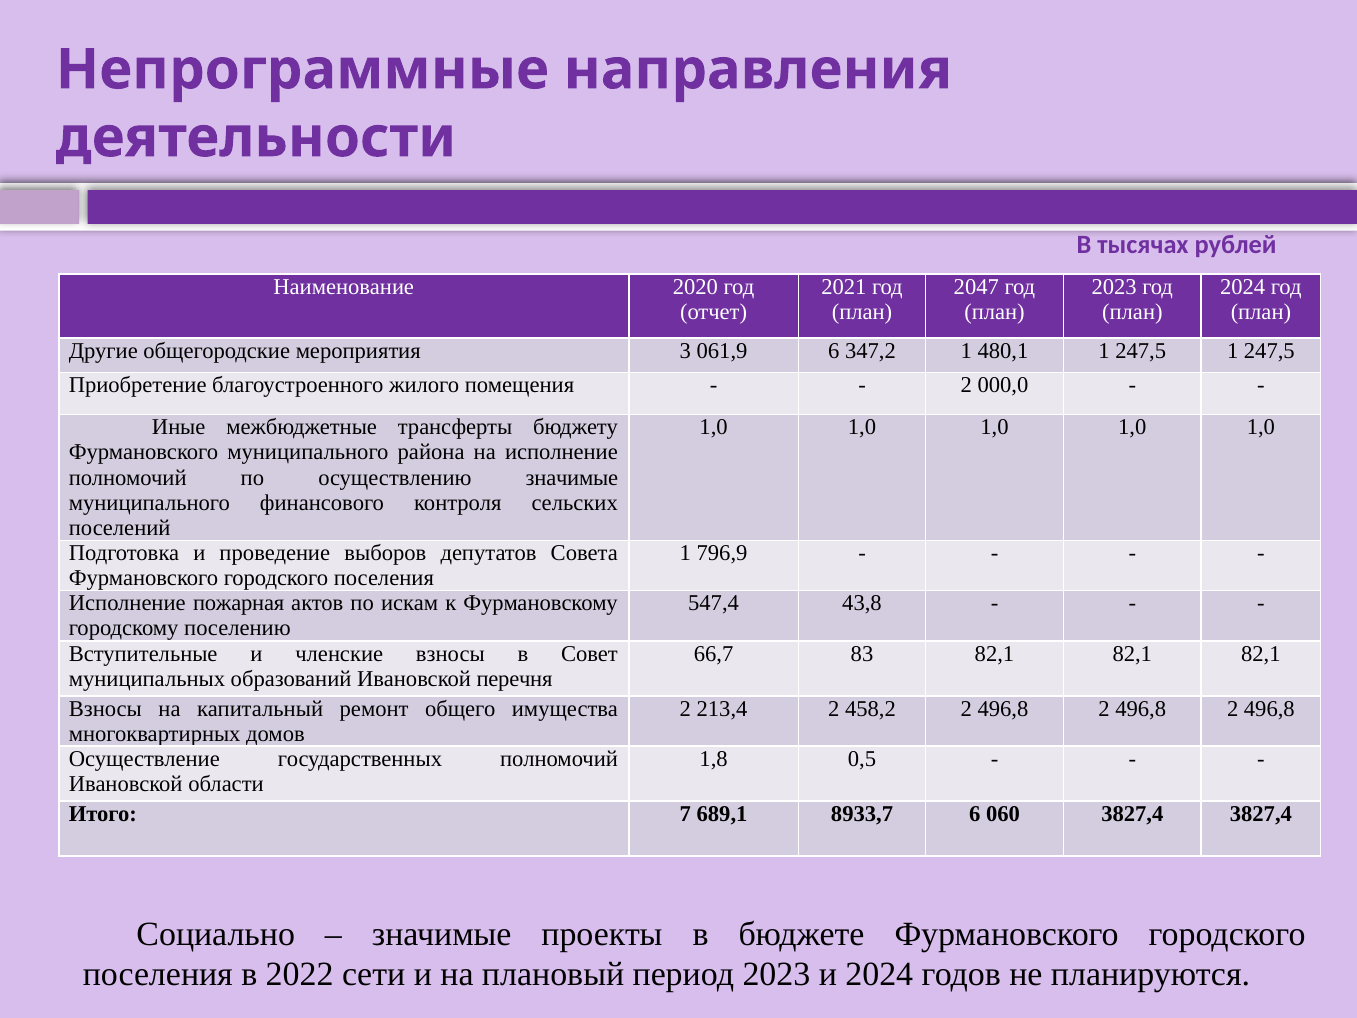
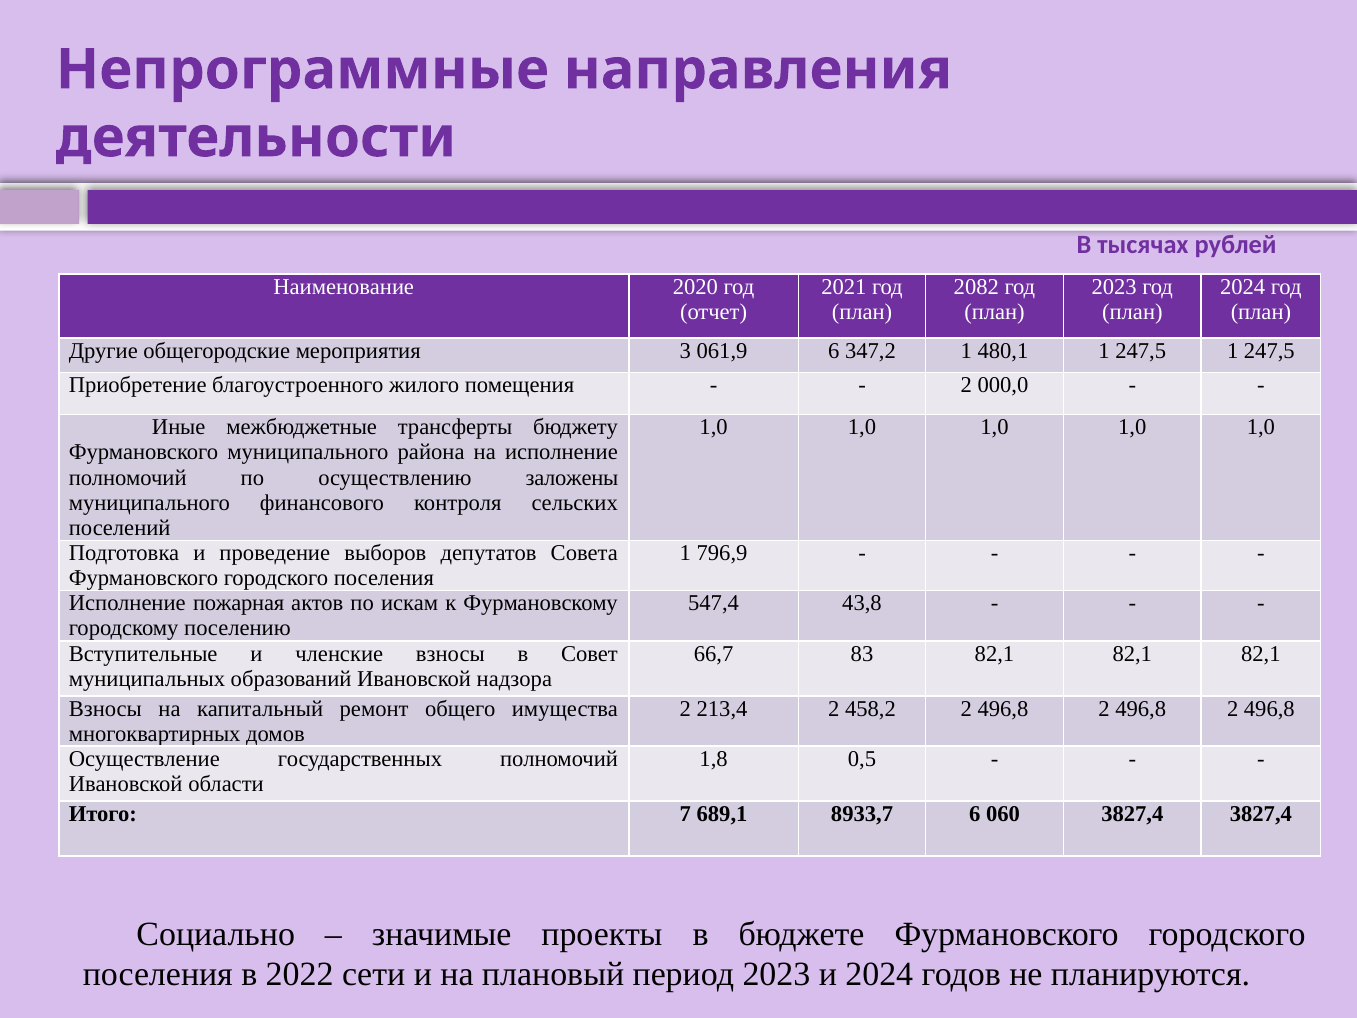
2047: 2047 -> 2082 (976, 286)
осуществлению значимые: значимые -> заложены (572, 477)
перечня: перечня -> надзора (514, 679)
